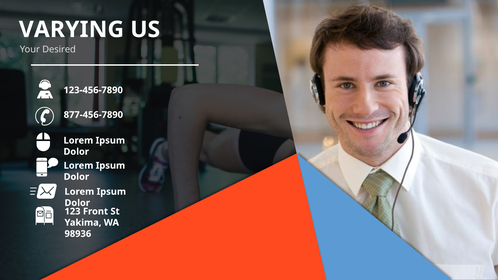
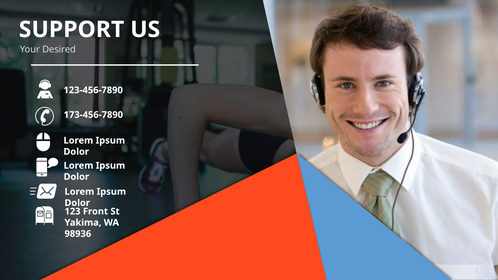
VARYING: VARYING -> SUPPORT (71, 30)
877-456-7890: 877-456-7890 -> 173-456-7890 (93, 115)
